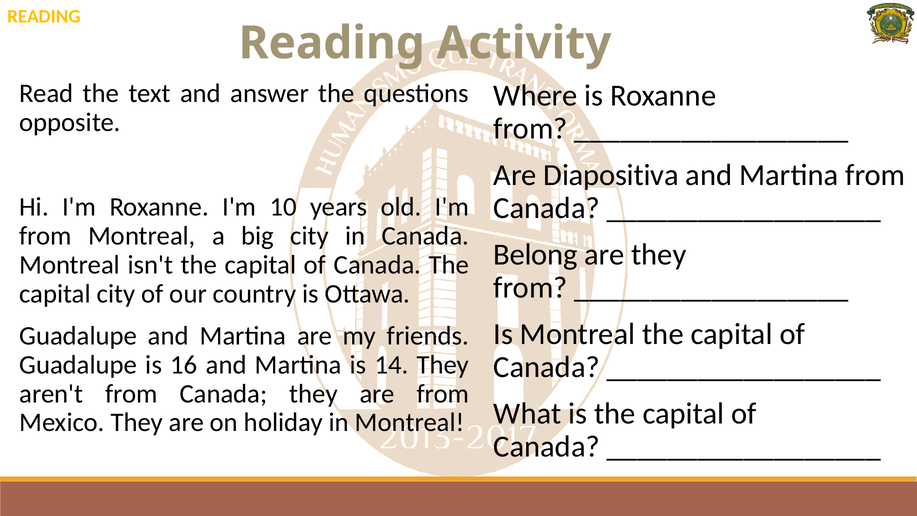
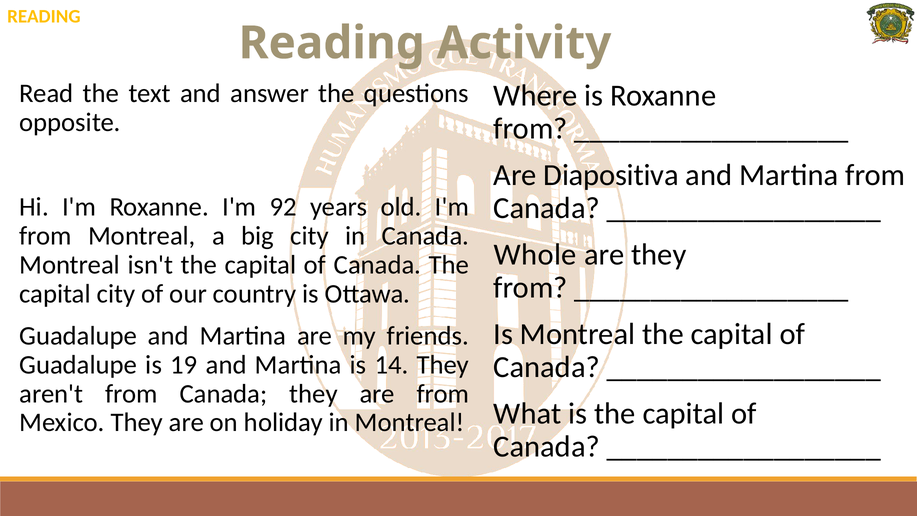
10: 10 -> 92 (283, 207)
Belong: Belong -> Whole (535, 254)
16: 16 -> 19 (184, 365)
